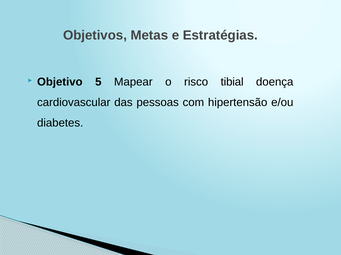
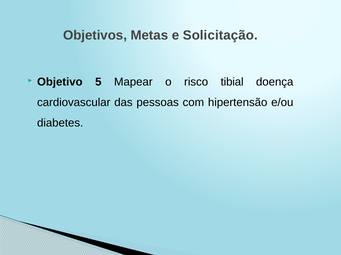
Estratégias: Estratégias -> Solicitação (220, 35)
